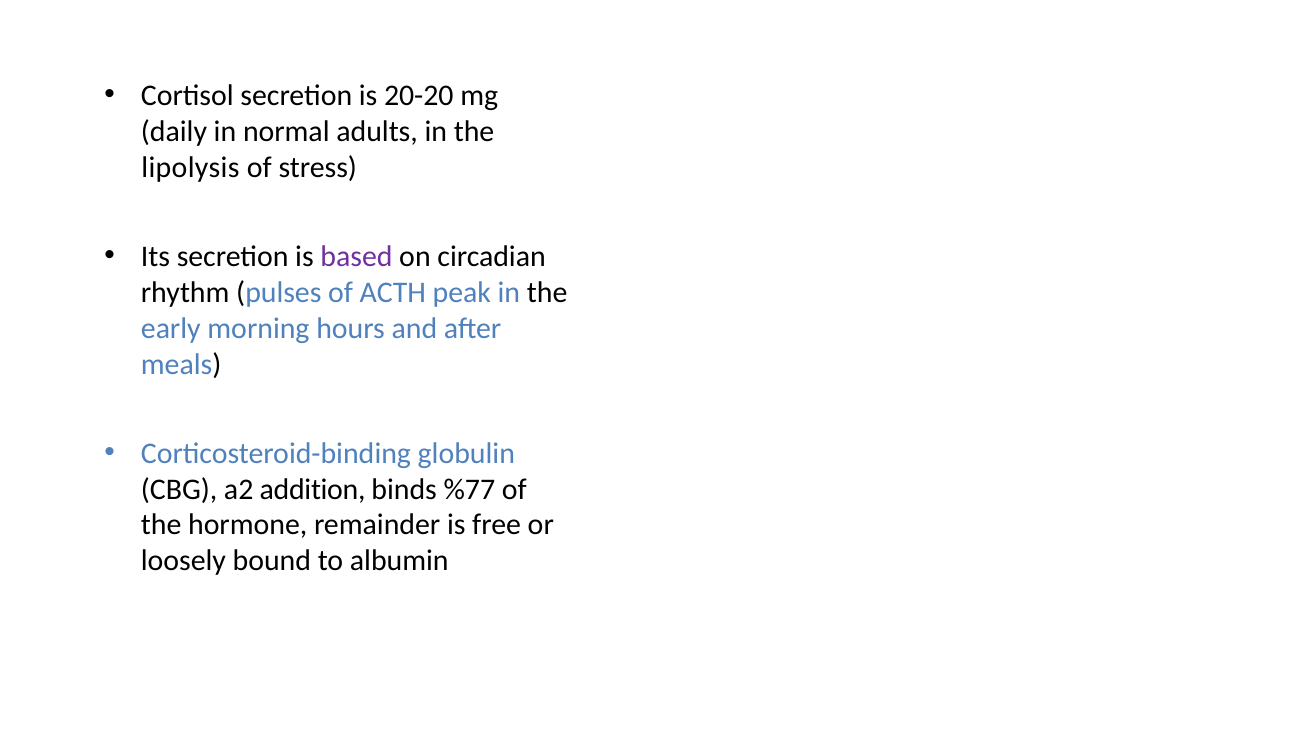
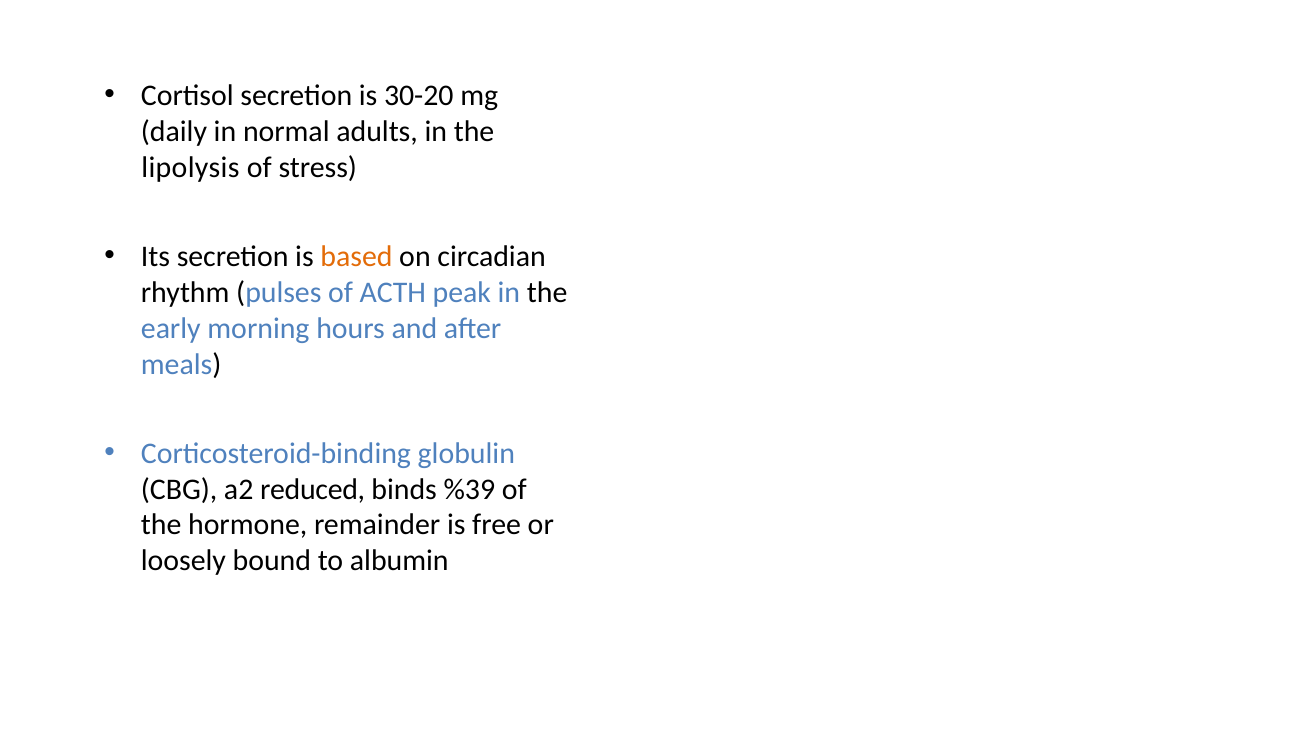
20-20: 20-20 -> 30-20 (419, 96)
based colour: purple -> orange (357, 256)
addition: addition -> reduced (313, 489)
%77: %77 -> %39 (469, 489)
